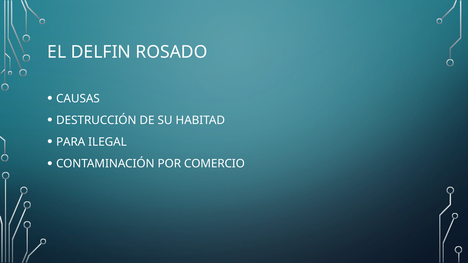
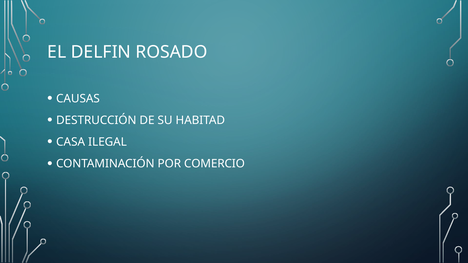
PARA: PARA -> CASA (71, 142)
